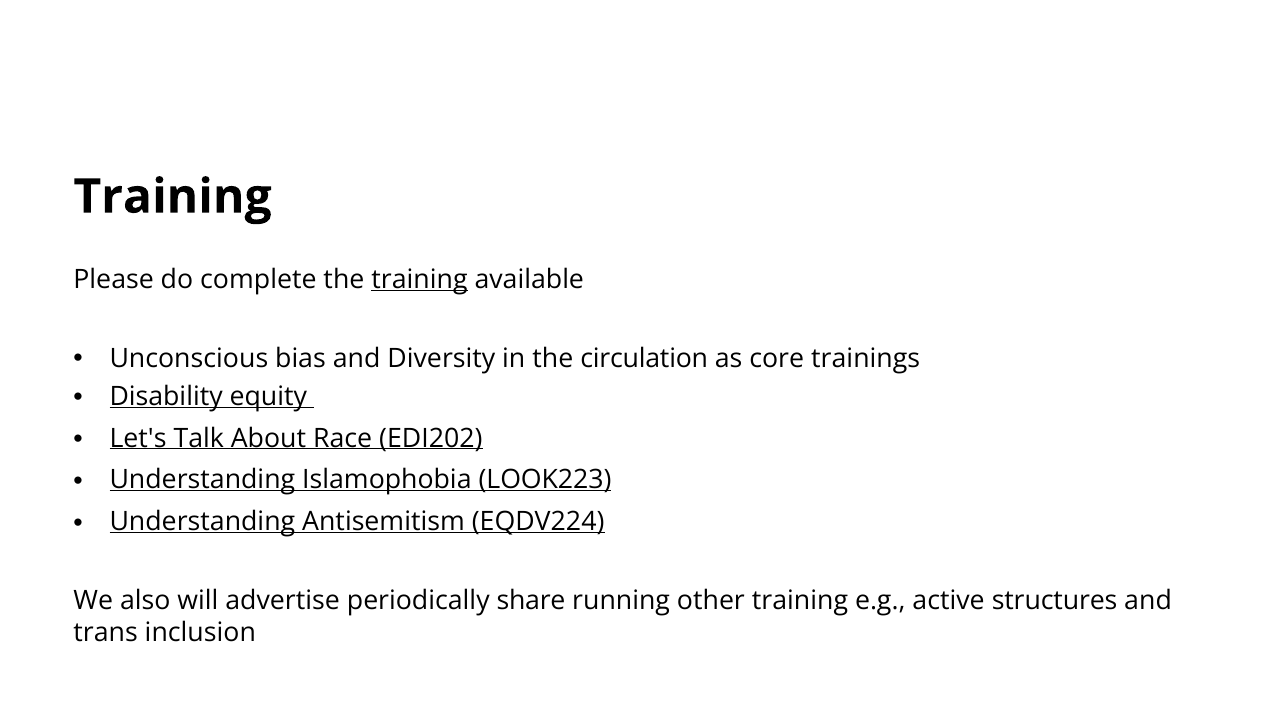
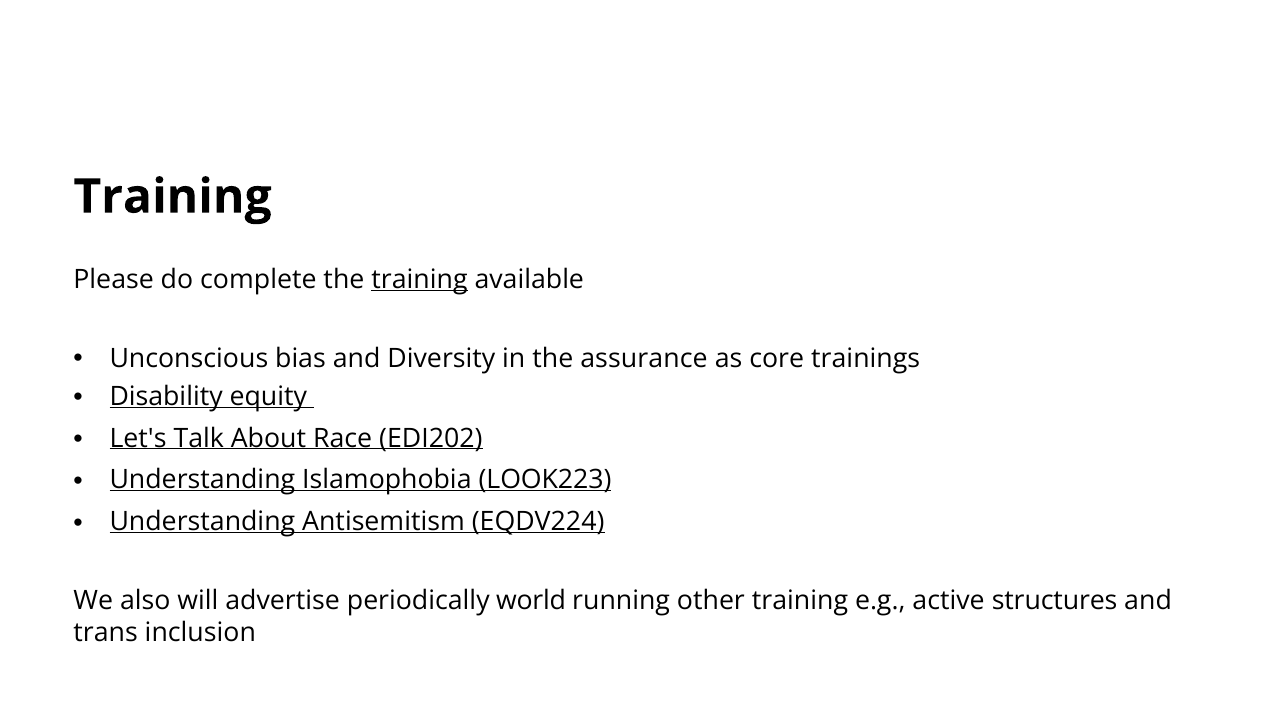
circulation: circulation -> assurance (644, 359)
share: share -> world (531, 601)
